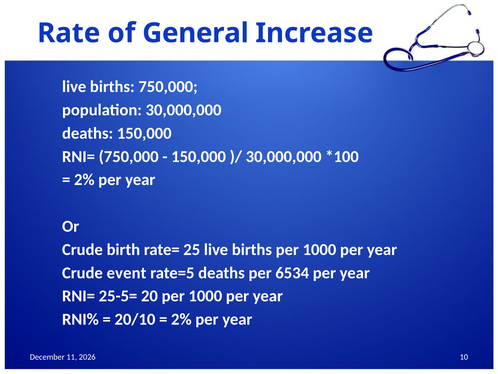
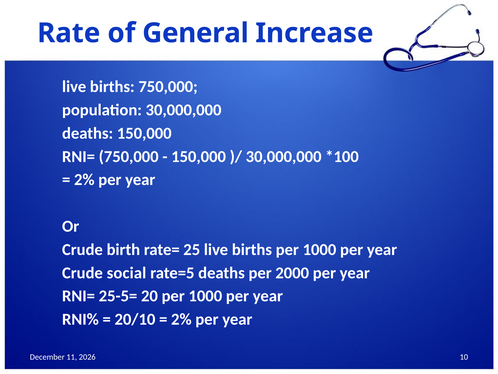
event: event -> social (126, 273)
6534: 6534 -> 2000 (292, 273)
